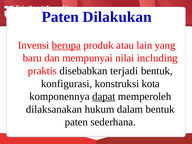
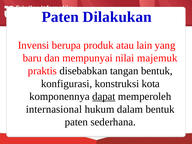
berupa underline: present -> none (66, 45)
including: including -> majemuk (157, 58)
terjadi: terjadi -> tangan (124, 71)
dilaksanakan: dilaksanakan -> internasional (54, 109)
